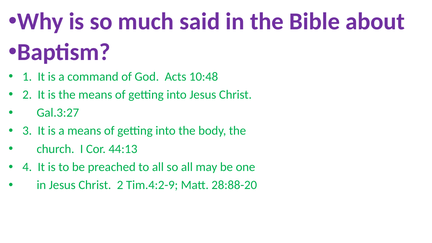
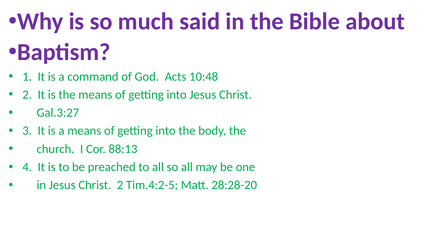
44:13: 44:13 -> 88:13 (123, 149)
Tim.4:2-9: Tim.4:2-9 -> Tim.4:2-5 (152, 185)
28:88-20: 28:88-20 -> 28:28-20 (234, 185)
